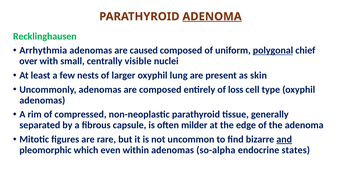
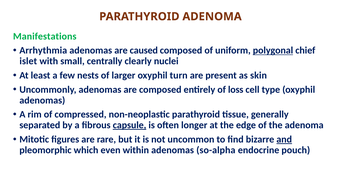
ADENOMA underline: present -> none (212, 17)
Recklinghausen: Recklinghausen -> Manifestations (45, 36)
over: over -> islet (28, 61)
visible: visible -> clearly (138, 61)
lung: lung -> turn (179, 75)
capsule underline: none -> present (130, 125)
milder: milder -> longer (194, 125)
states: states -> pouch (296, 150)
